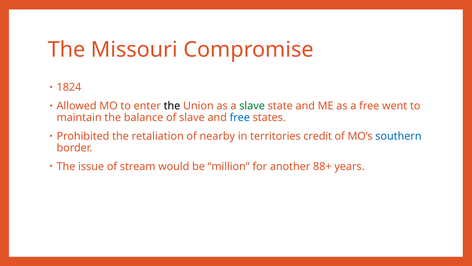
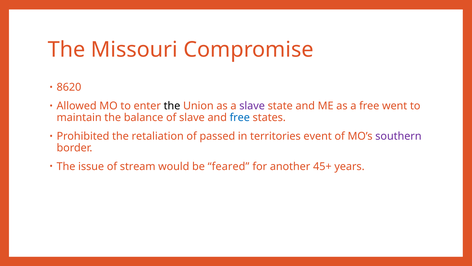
1824: 1824 -> 8620 (69, 87)
slave colour: green -> purple (252, 106)
nearby: nearby -> passed (217, 136)
credit: credit -> event (318, 136)
southern colour: blue -> purple (398, 136)
million: million -> feared (229, 166)
88+: 88+ -> 45+ (322, 166)
